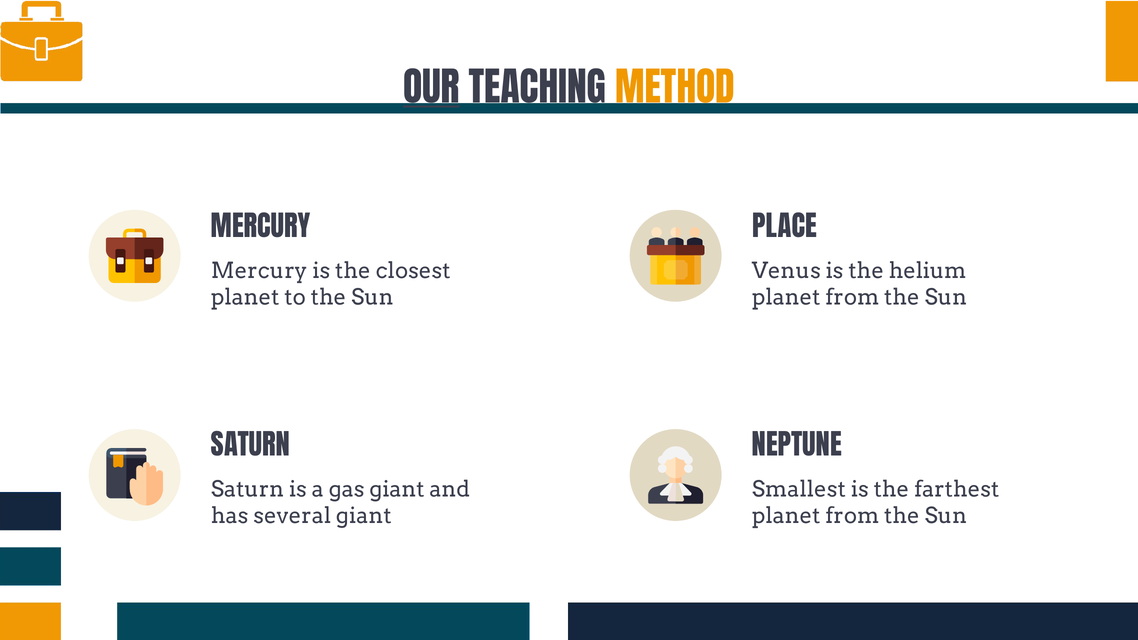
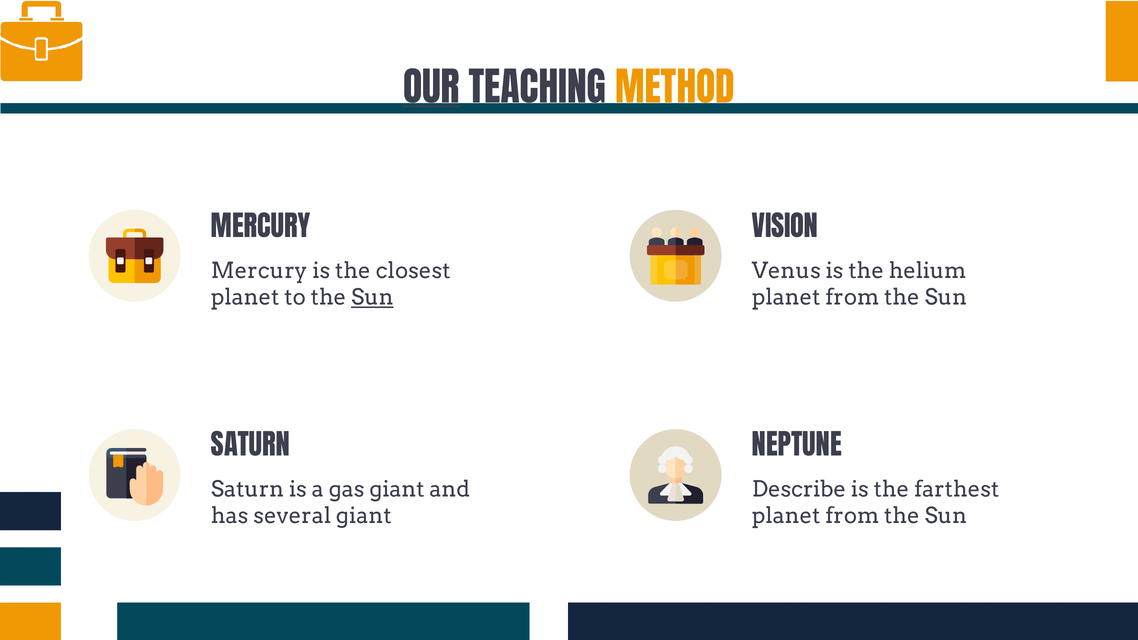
PLACE: PLACE -> VISION (785, 228)
Sun underline: none -> present (372, 298)
Smallest: Smallest -> Describe (799, 490)
